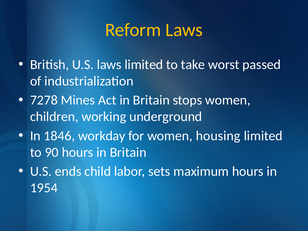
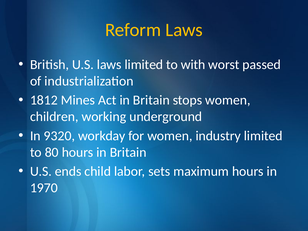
take: take -> with (193, 65)
7278: 7278 -> 1812 (44, 100)
1846: 1846 -> 9320 (59, 136)
housing: housing -> industry (218, 136)
90: 90 -> 80 (52, 152)
1954: 1954 -> 1970 (44, 188)
